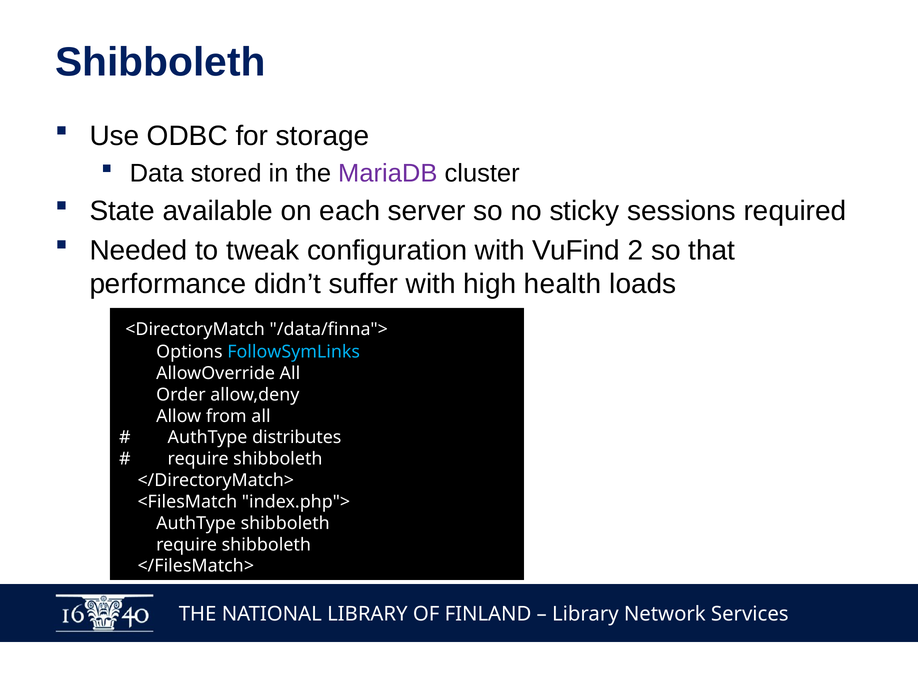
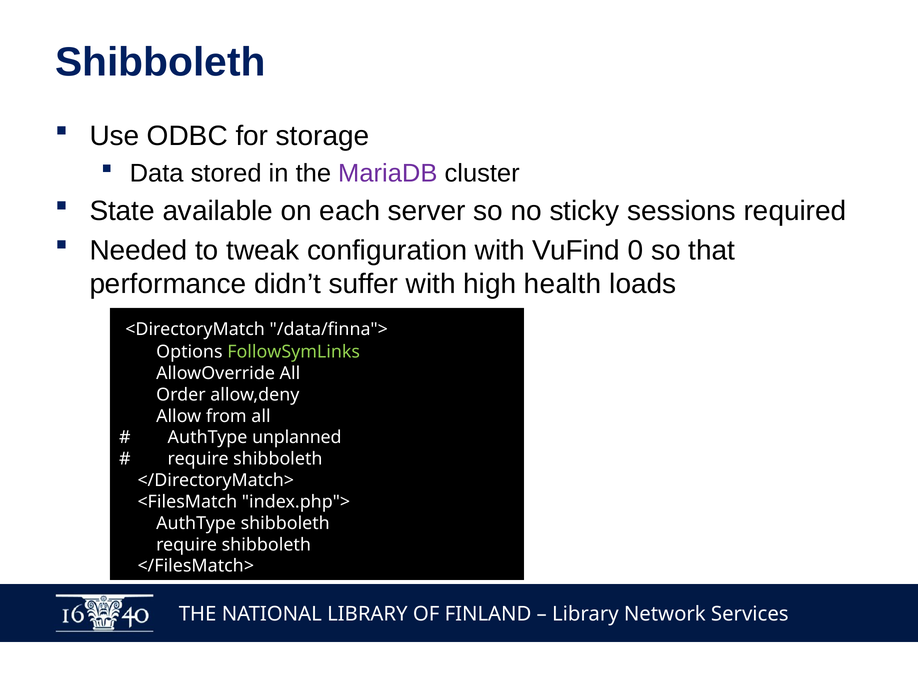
2: 2 -> 0 (636, 250)
FollowSymLinks colour: light blue -> light green (294, 352)
distributes: distributes -> unplanned (297, 438)
